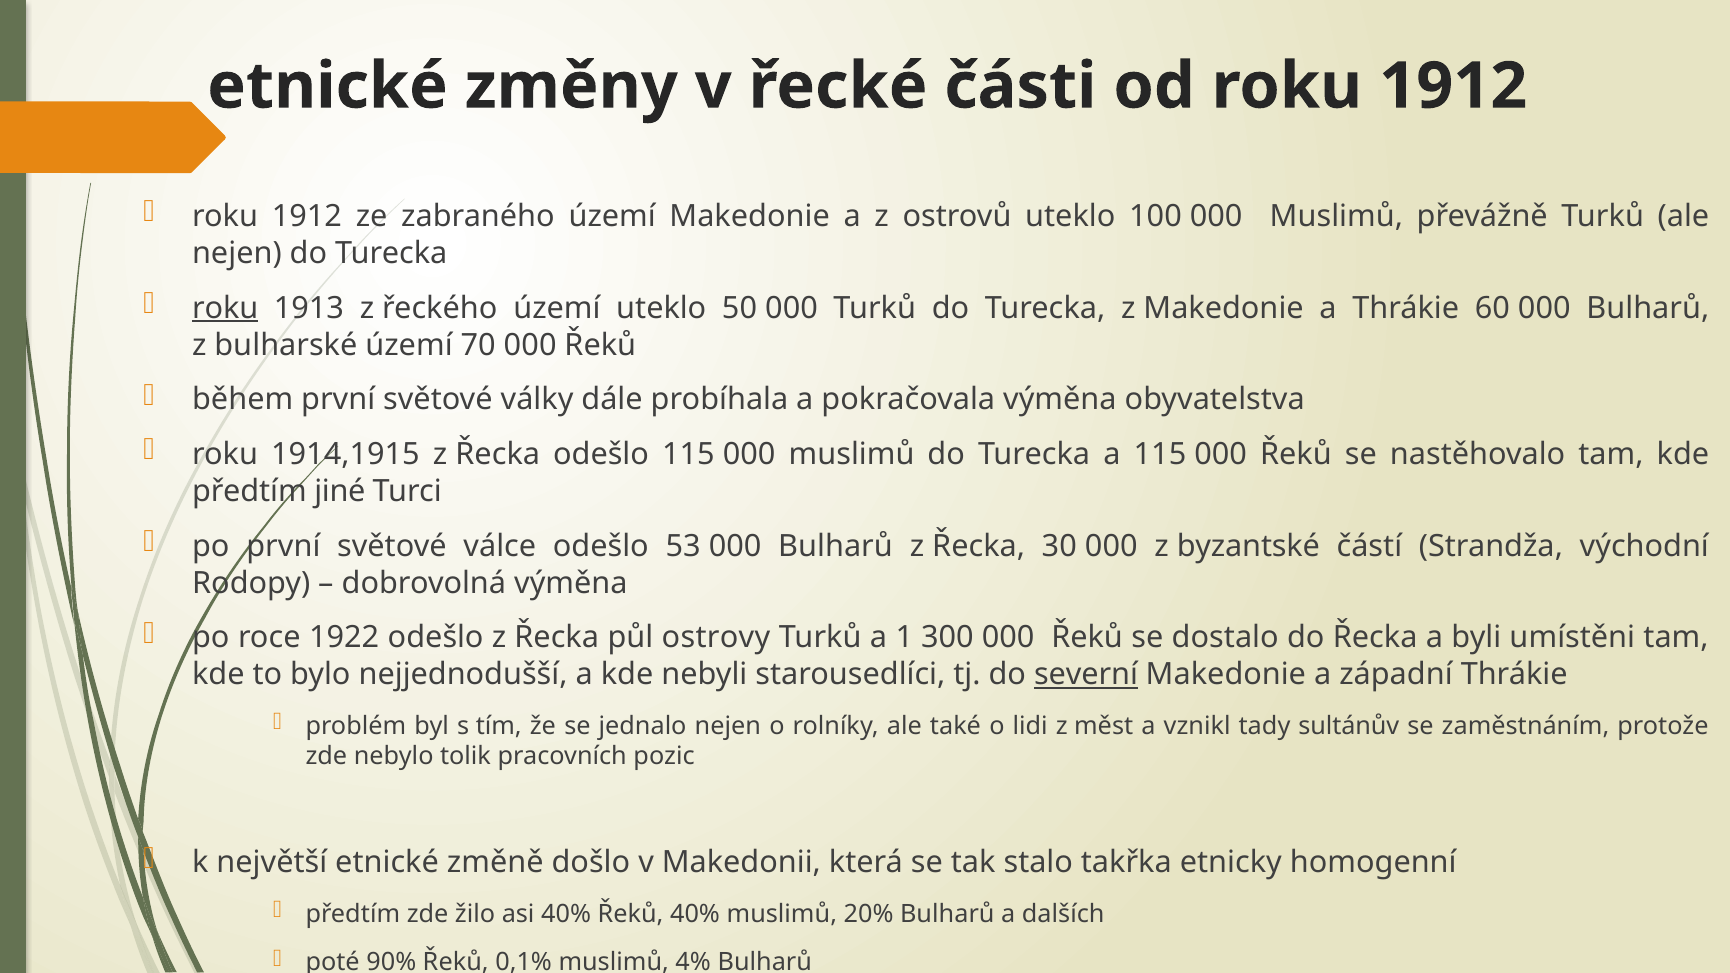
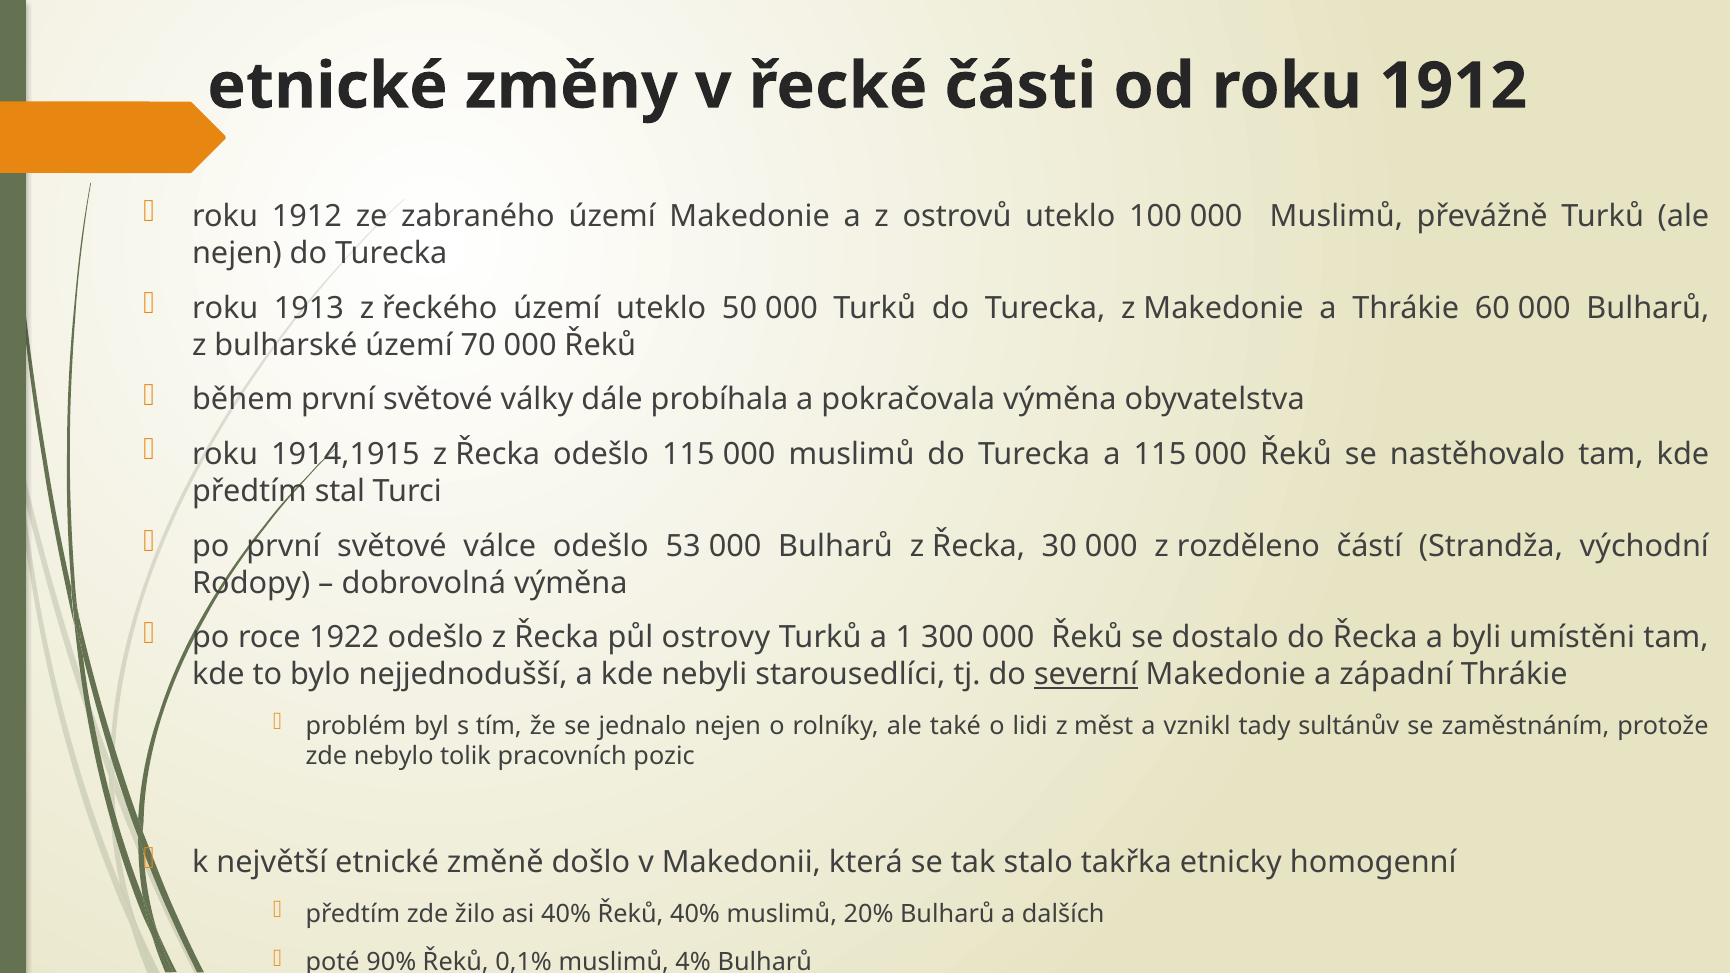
roku underline: present -> none (225, 308)
jiné: jiné -> stal (340, 491)
byzantské: byzantské -> rozděleno (1248, 546)
